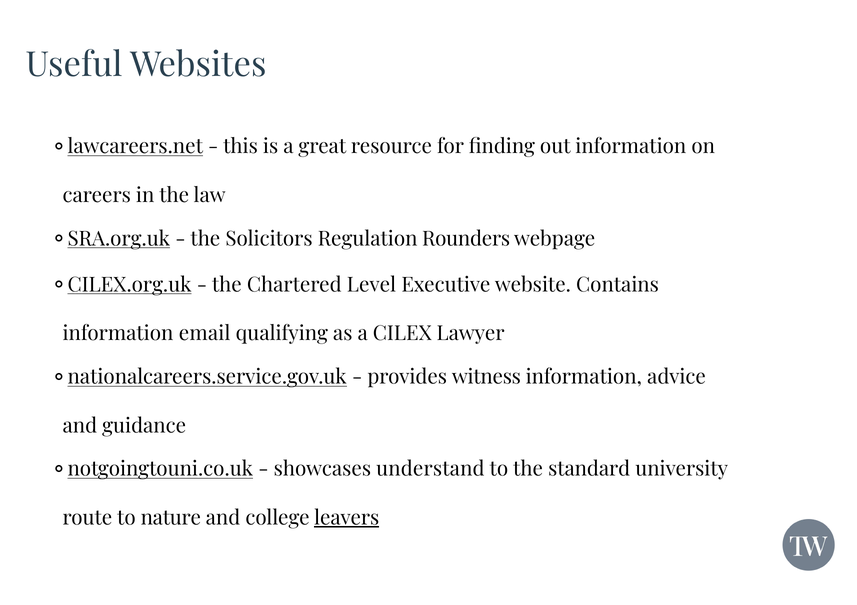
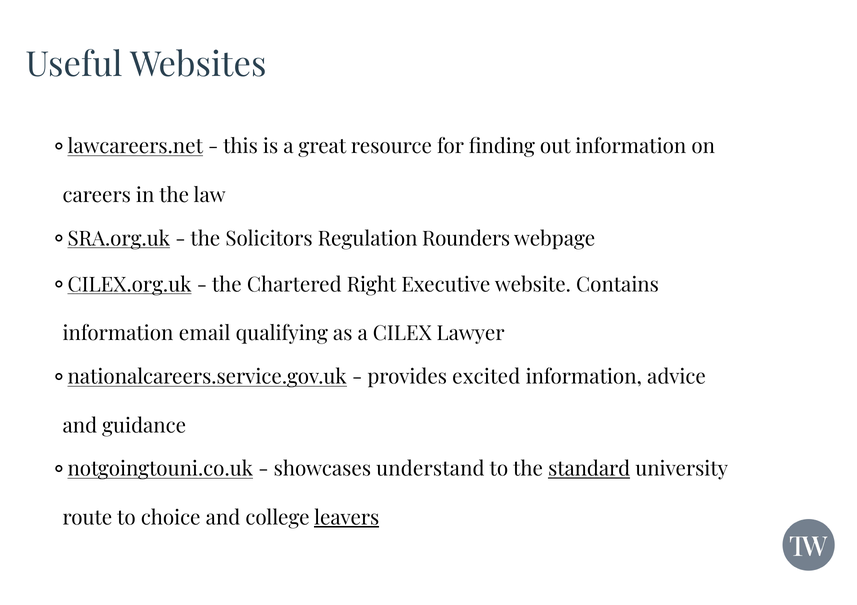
Level: Level -> Right (372, 285)
witness: witness -> excited (486, 377)
standard underline: none -> present (589, 470)
nature: nature -> choice (171, 518)
